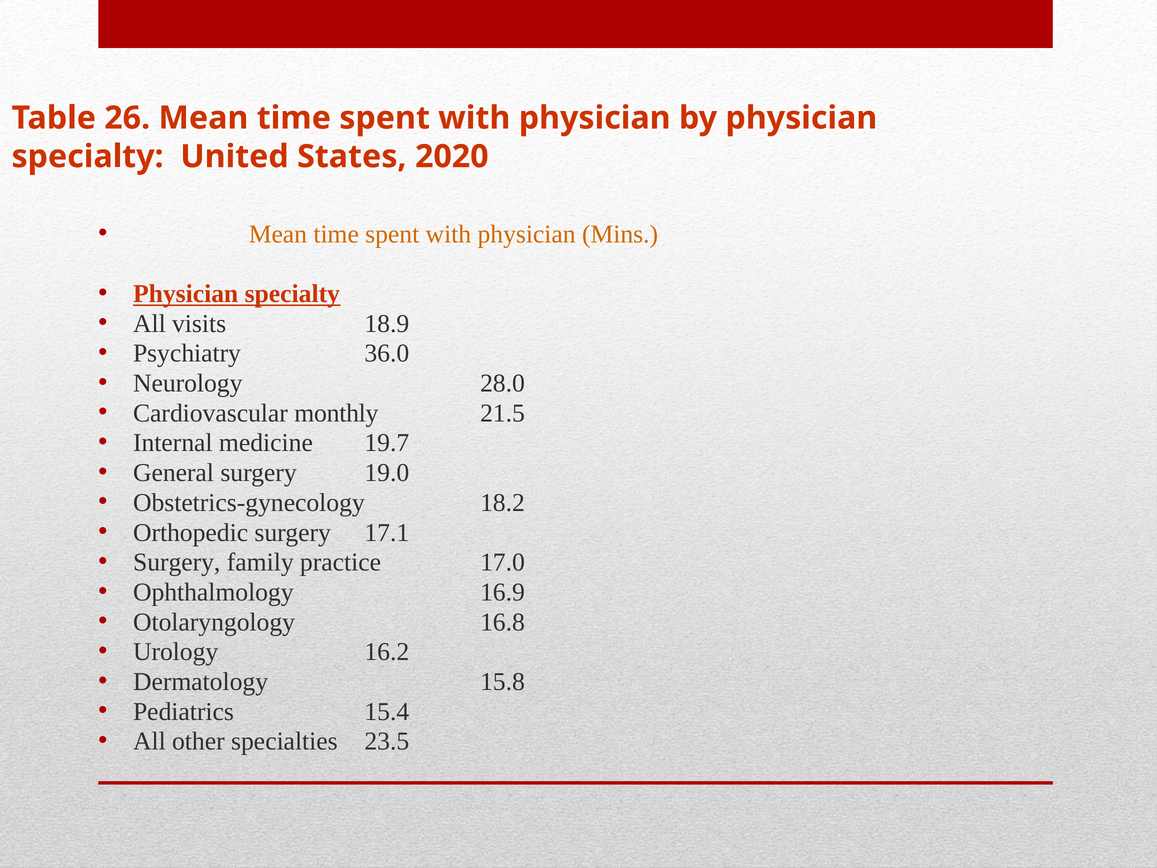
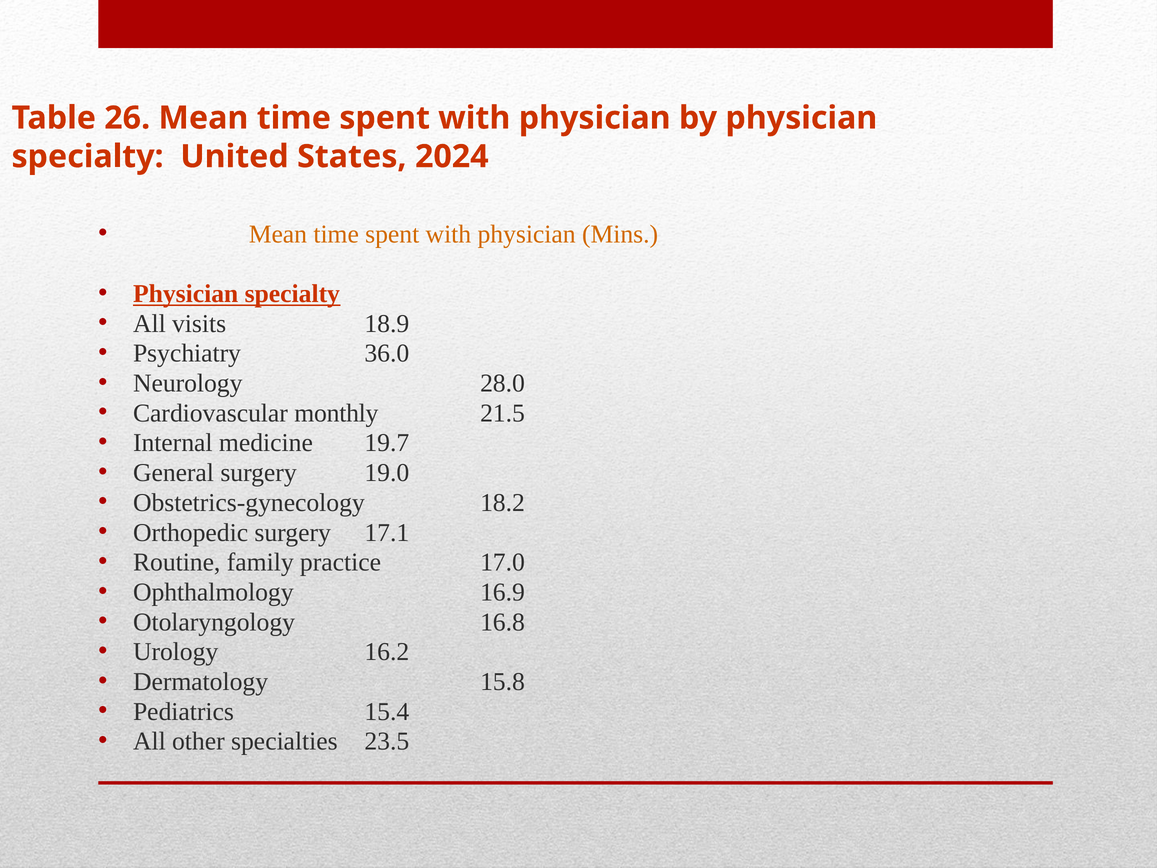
2020: 2020 -> 2024 (452, 157)
Surgery: Surgery -> Routine (177, 562)
